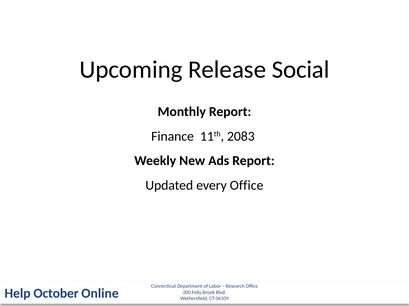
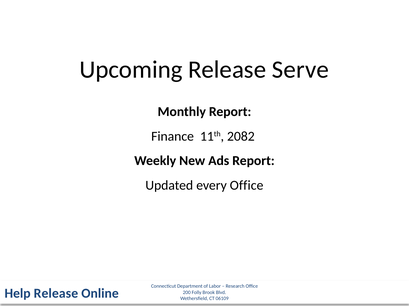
Social: Social -> Serve (300, 70)
2083: 2083 -> 2082 (241, 137)
Help October: October -> Release (56, 294)
